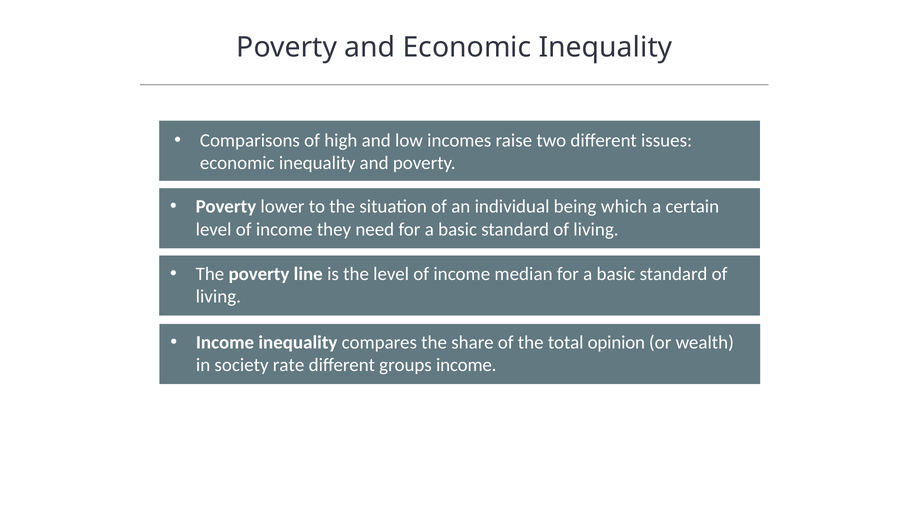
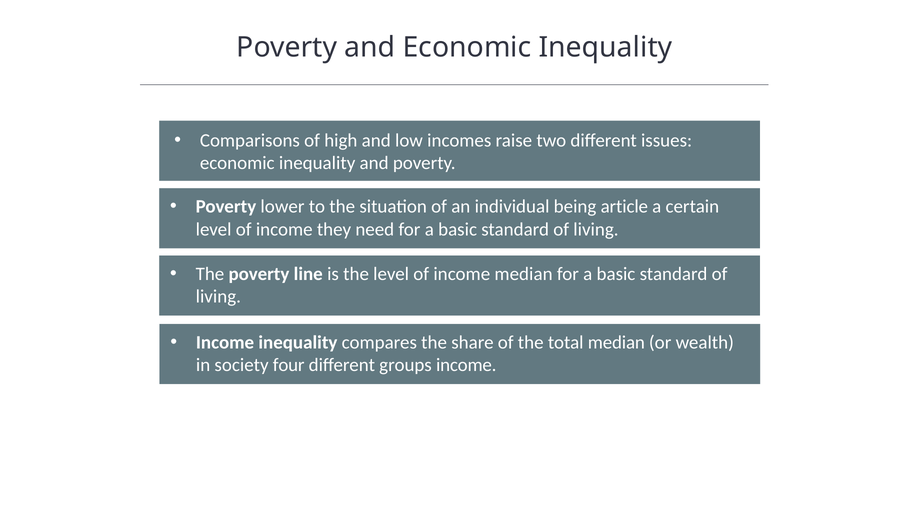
which: which -> article (624, 207)
total opinion: opinion -> median (616, 343)
rate: rate -> four (289, 365)
